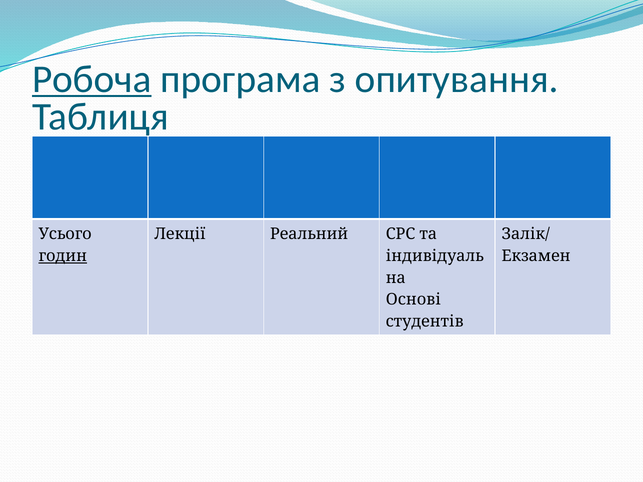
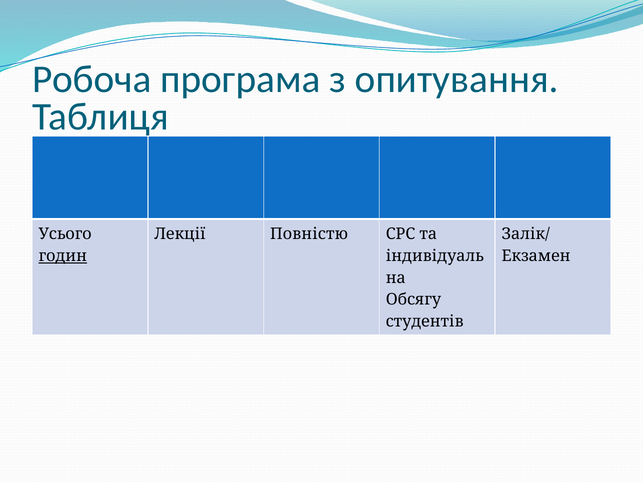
Робоча underline: present -> none (92, 79)
Реальний: Реальний -> Повністю (309, 234)
Основі: Основі -> Обсягу (413, 300)
